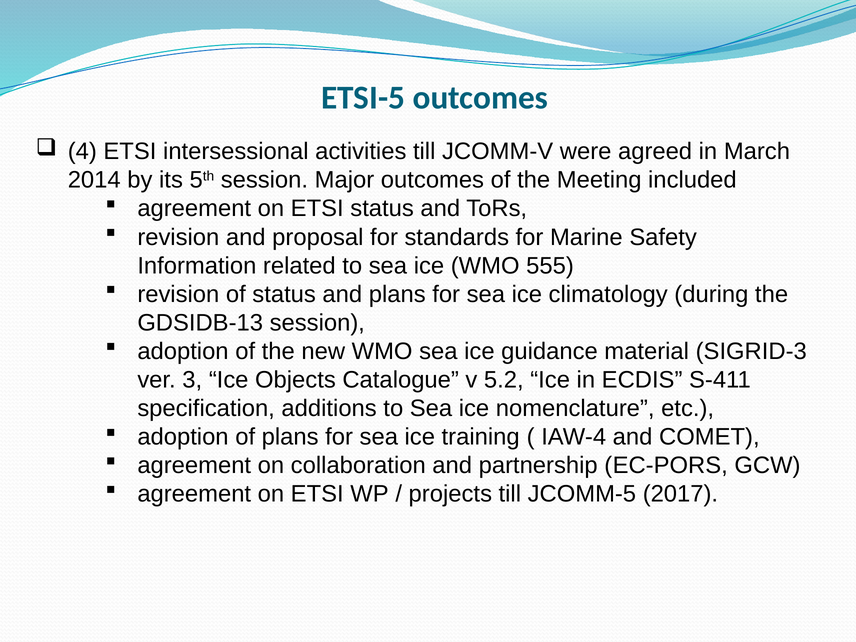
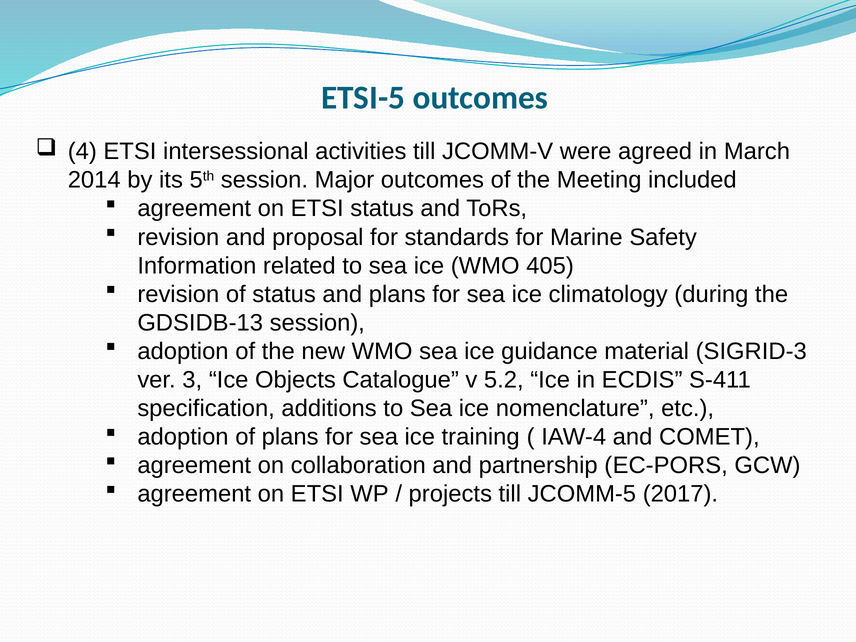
555: 555 -> 405 (550, 266)
